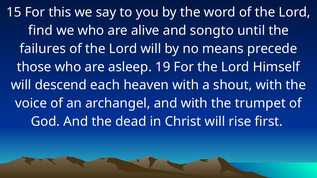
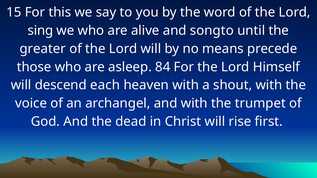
find: find -> sing (41, 31)
failures: failures -> greater (43, 49)
19: 19 -> 84 (163, 67)
